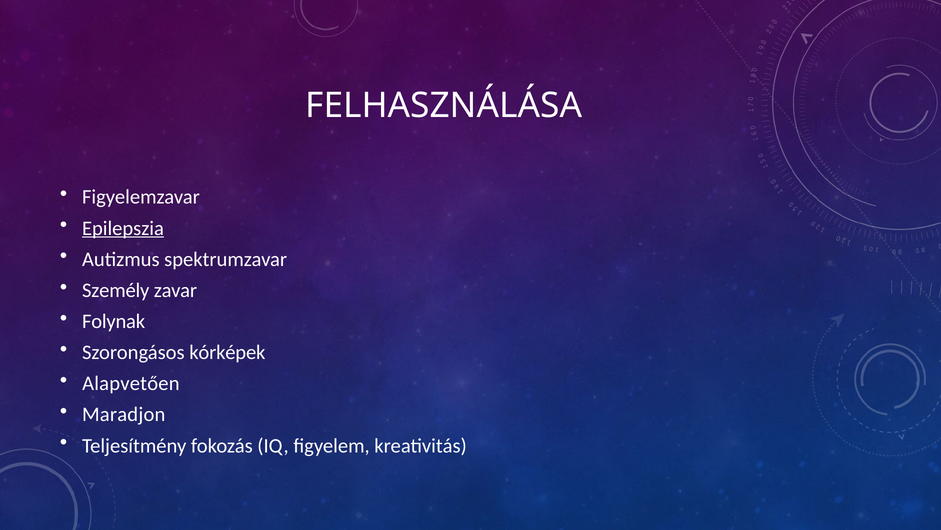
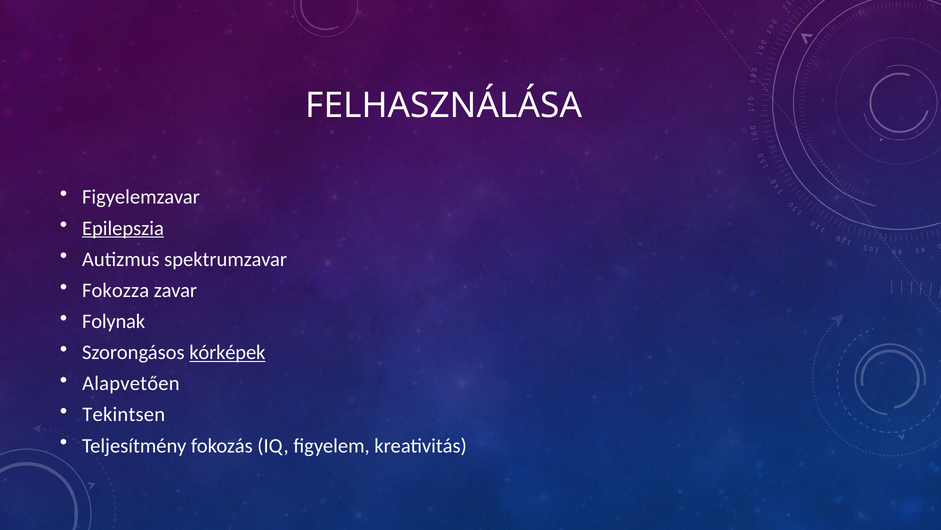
Személy: Személy -> Fokozza (116, 290)
kórképek underline: none -> present (227, 352)
Maradjon: Maradjon -> Tekintsen (124, 414)
